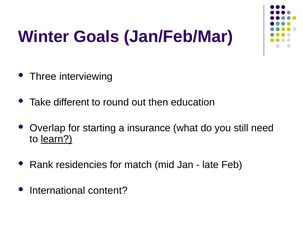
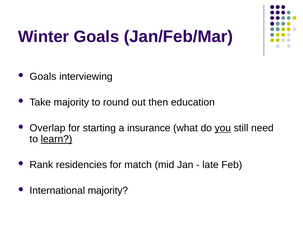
Three: Three -> Goals (43, 77)
Take different: different -> majority (71, 102)
you underline: none -> present (223, 128)
International content: content -> majority (108, 191)
